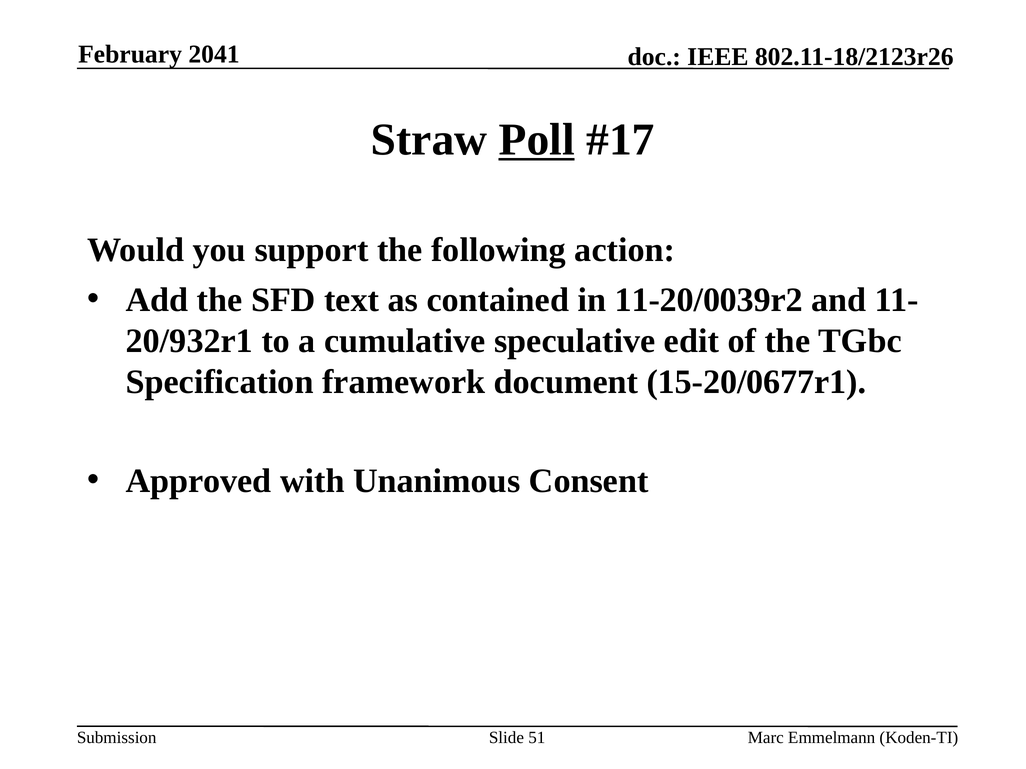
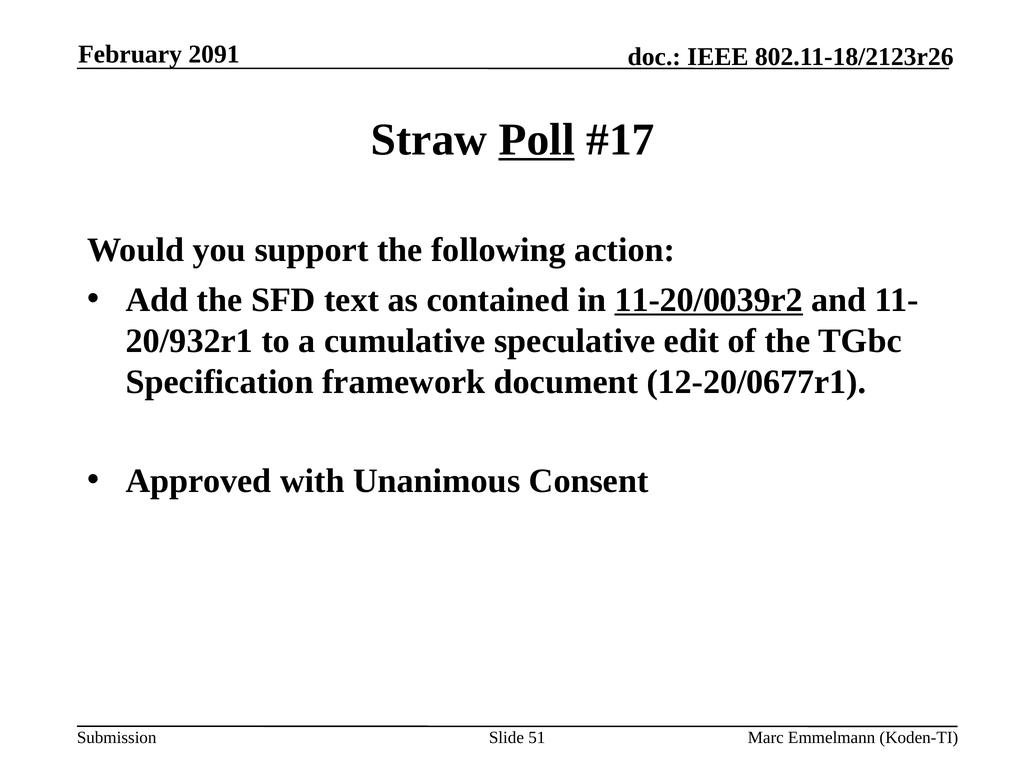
2041: 2041 -> 2091 (214, 54)
11-20/0039r2 underline: none -> present (709, 300)
15-20/0677r1: 15-20/0677r1 -> 12-20/0677r1 (756, 382)
